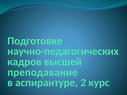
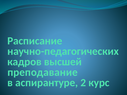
Подготовке: Подготовке -> Расписание (35, 41)
